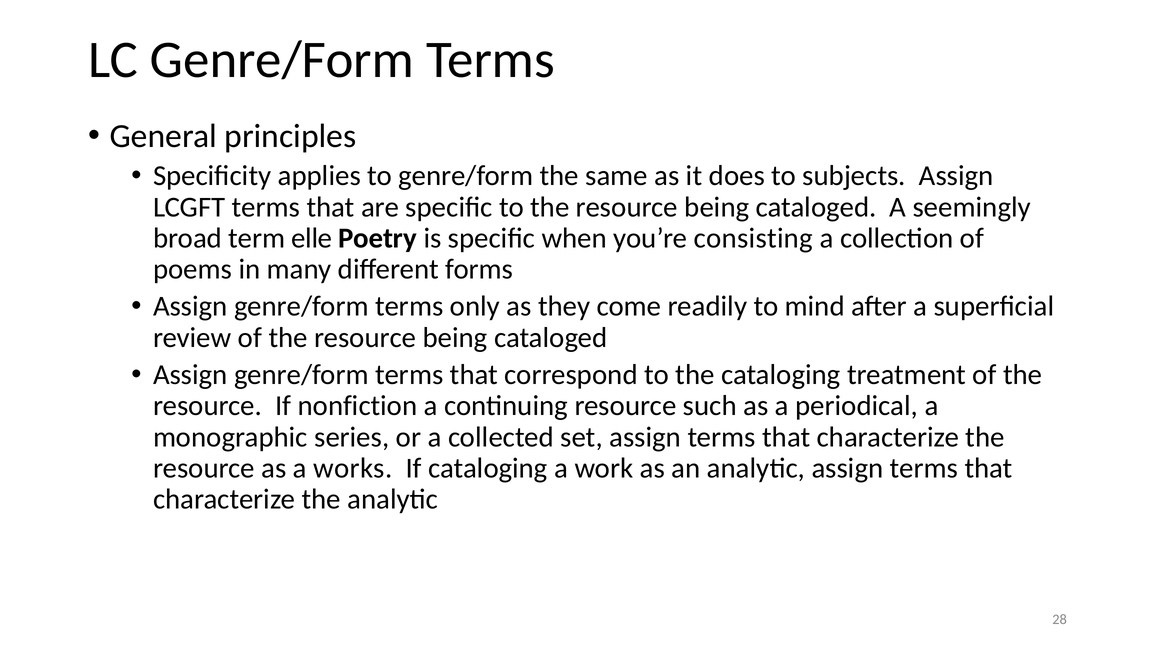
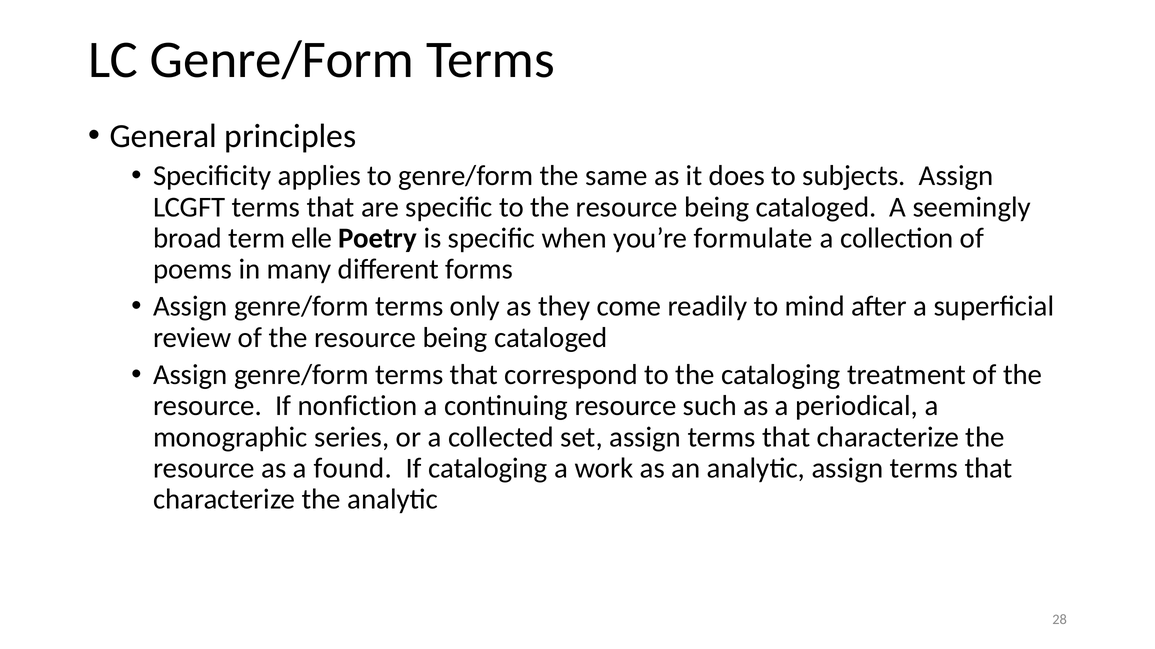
consisting: consisting -> formulate (753, 238)
works: works -> found (353, 469)
